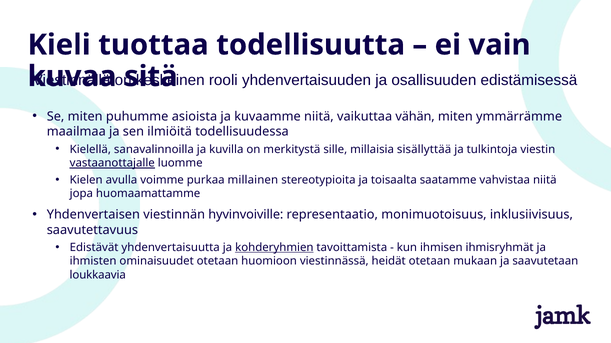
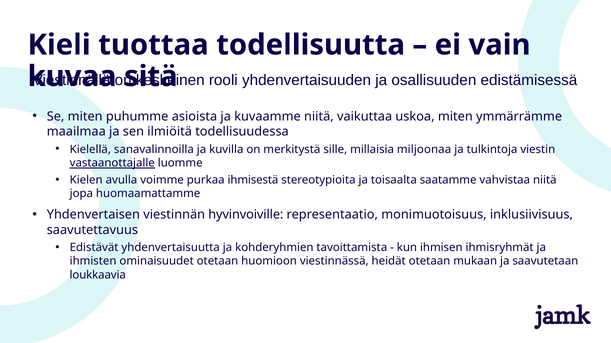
vähän: vähän -> uskoa (415, 117)
sisällyttää: sisällyttää -> miljoonaa (424, 150)
millainen: millainen -> ihmisestä (253, 180)
kohderyhmien underline: present -> none (274, 248)
